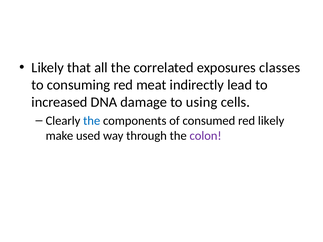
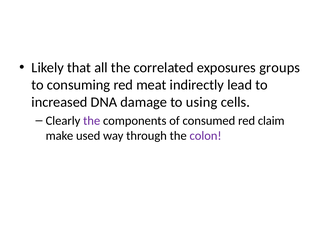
classes: classes -> groups (280, 68)
the colour: blue -> purple (92, 121)
red likely: likely -> claim (271, 121)
